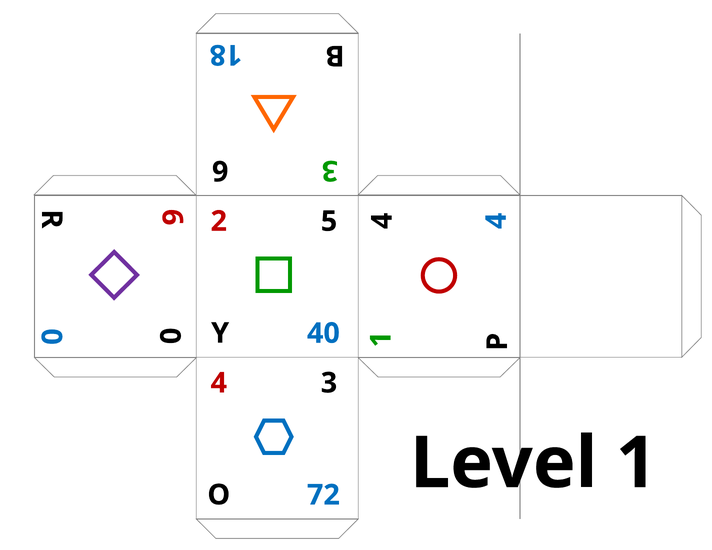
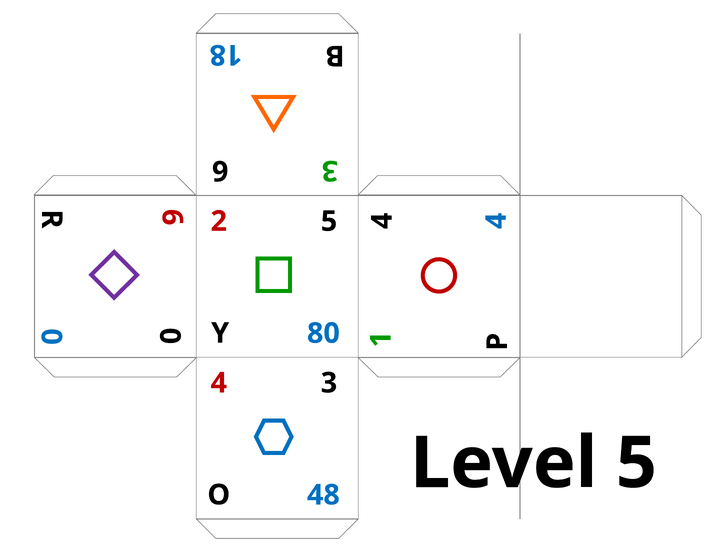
40: 40 -> 80 (323, 333)
Level 1: 1 -> 5 (636, 464)
72: 72 -> 48 (323, 495)
